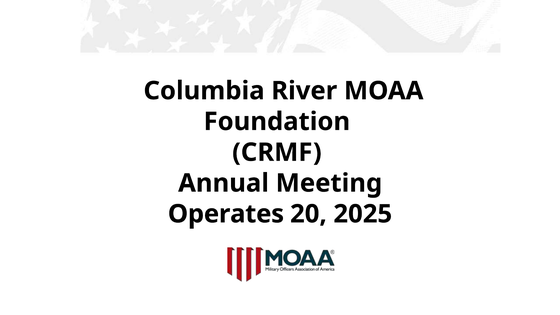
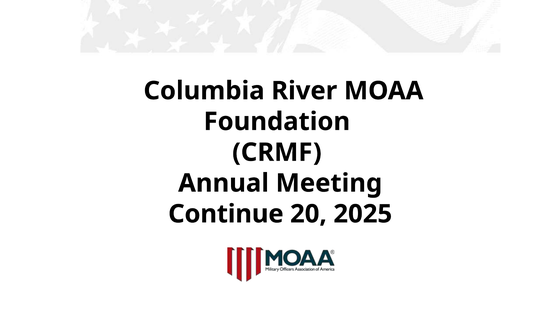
Operates: Operates -> Continue (226, 214)
